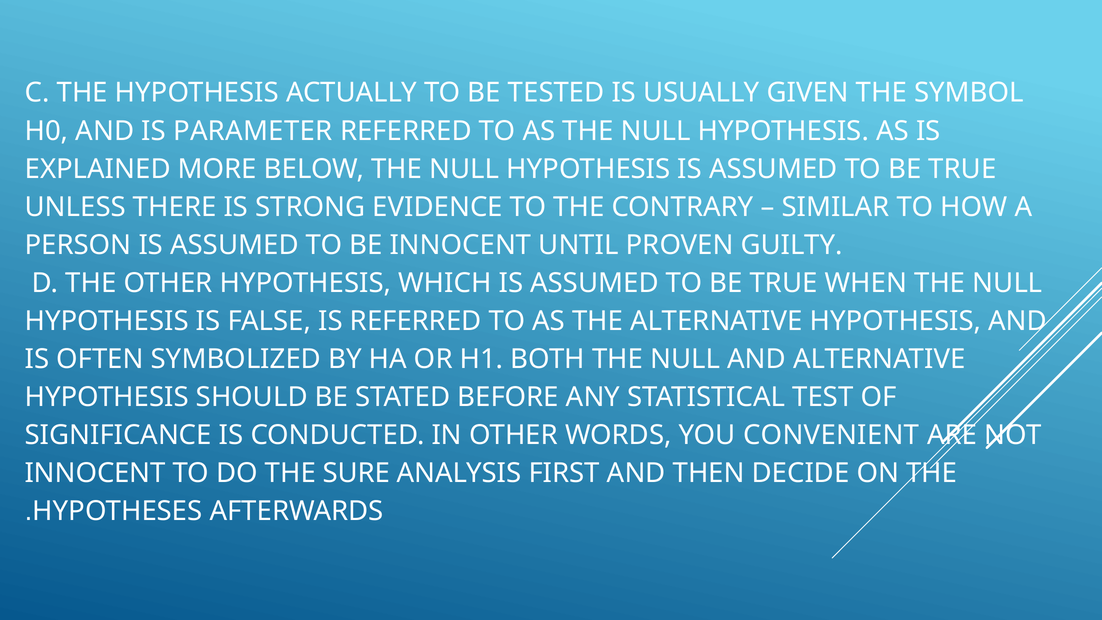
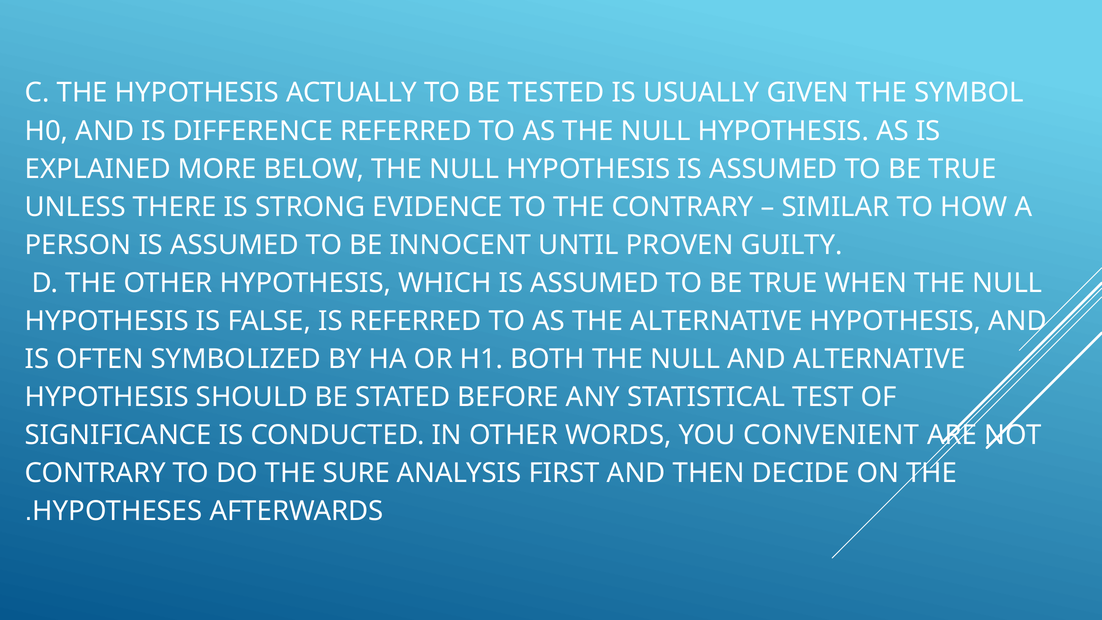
PARAMETER: PARAMETER -> DIFFERENCE (253, 131)
INNOCENT: INNOCENT -> CONTRARY (95, 473)
